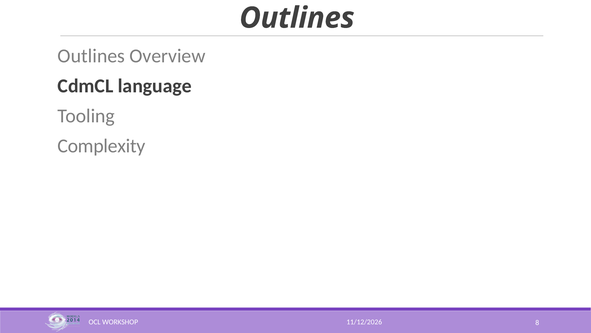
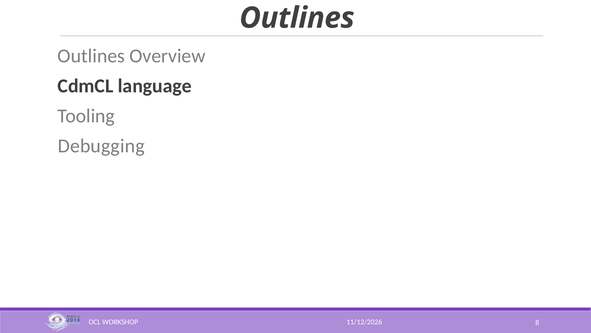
Complexity: Complexity -> Debugging (101, 146)
